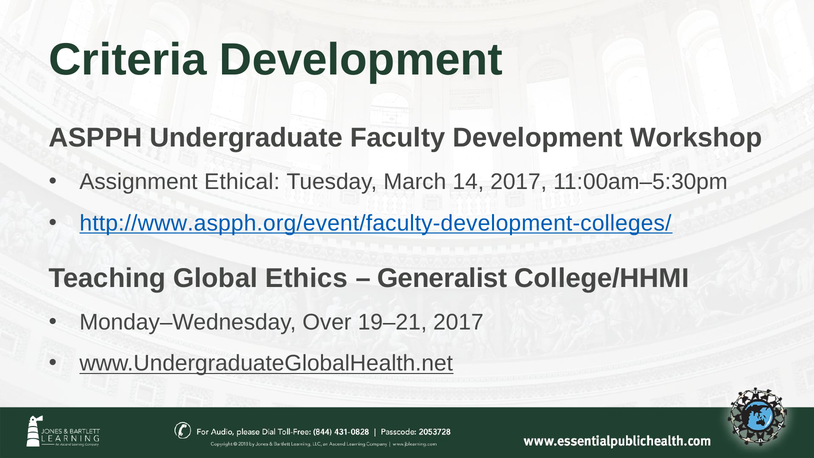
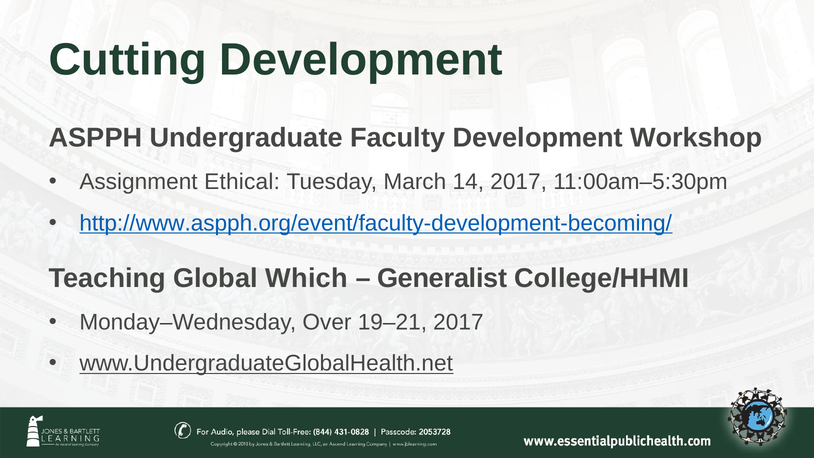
Criteria: Criteria -> Cutting (128, 60)
http://www.aspph.org/event/faculty-development-colleges/: http://www.aspph.org/event/faculty-development-colleges/ -> http://www.aspph.org/event/faculty-development-becoming/ (376, 223)
Ethics: Ethics -> Which (307, 278)
